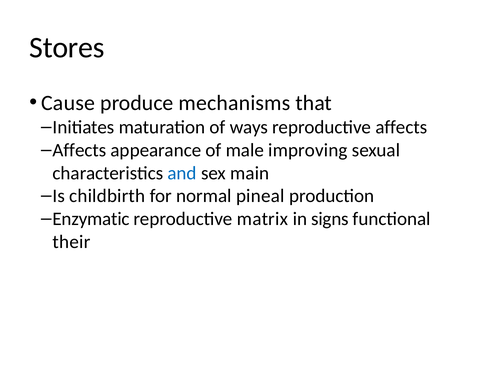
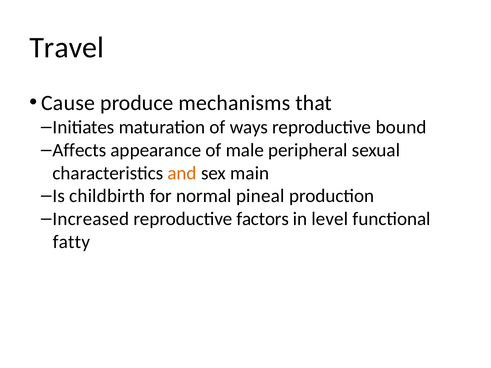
Stores: Stores -> Travel (67, 48)
reproductive affects: affects -> bound (401, 127)
improving: improving -> peripheral (308, 150)
and colour: blue -> orange (182, 173)
Enzymatic: Enzymatic -> Increased (91, 219)
matrix: matrix -> factors (263, 219)
signs: signs -> level (330, 219)
their: their -> fatty (71, 242)
